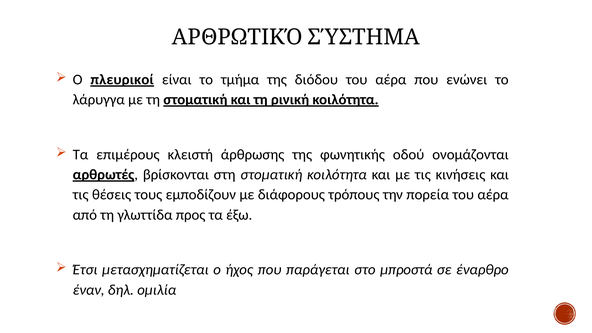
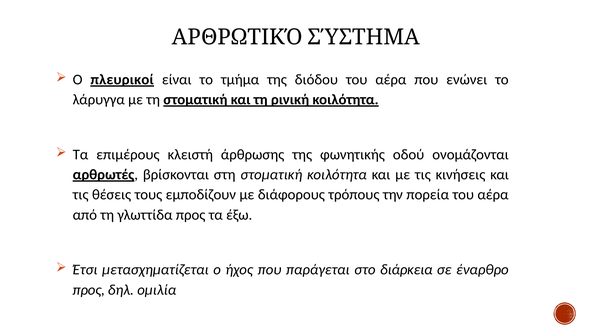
μπροστά: μπροστά -> διάρκεια (406, 270)
έναν: έναν -> προς (89, 290)
